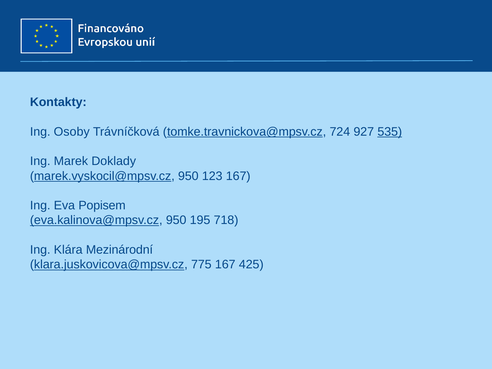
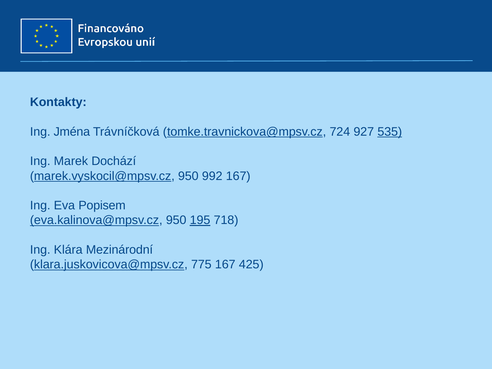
Osoby: Osoby -> Jména (72, 132)
Doklady: Doklady -> Dochází (114, 161)
123: 123 -> 992 (212, 176)
195 underline: none -> present (200, 220)
